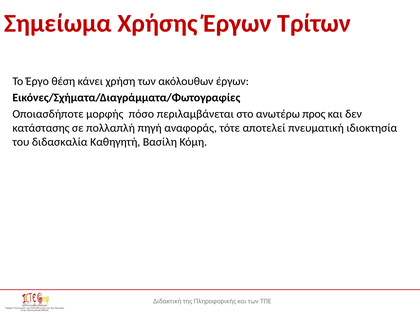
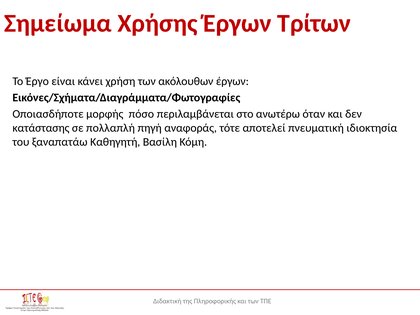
θέση: θέση -> είναι (63, 81)
προς: προς -> όταν (314, 114)
διδασκαλία: διδασκαλία -> ξαναπατάω (60, 142)
